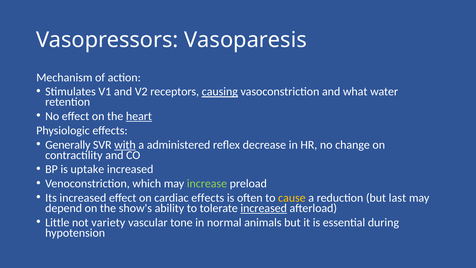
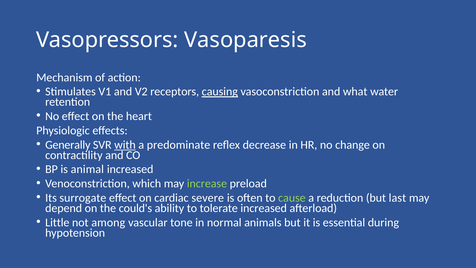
heart underline: present -> none (139, 116)
administered: administered -> predominate (179, 145)
uptake: uptake -> animal (87, 169)
Its increased: increased -> surrogate (83, 198)
cardiac effects: effects -> severe (208, 198)
cause colour: yellow -> light green (292, 198)
show's: show's -> could's (135, 208)
increased underline: present -> none (264, 208)
variety: variety -> among (108, 222)
